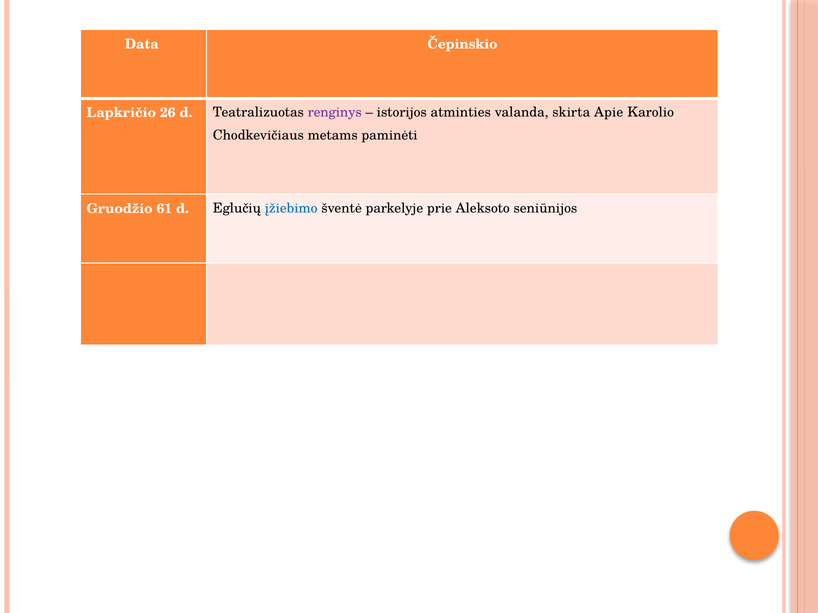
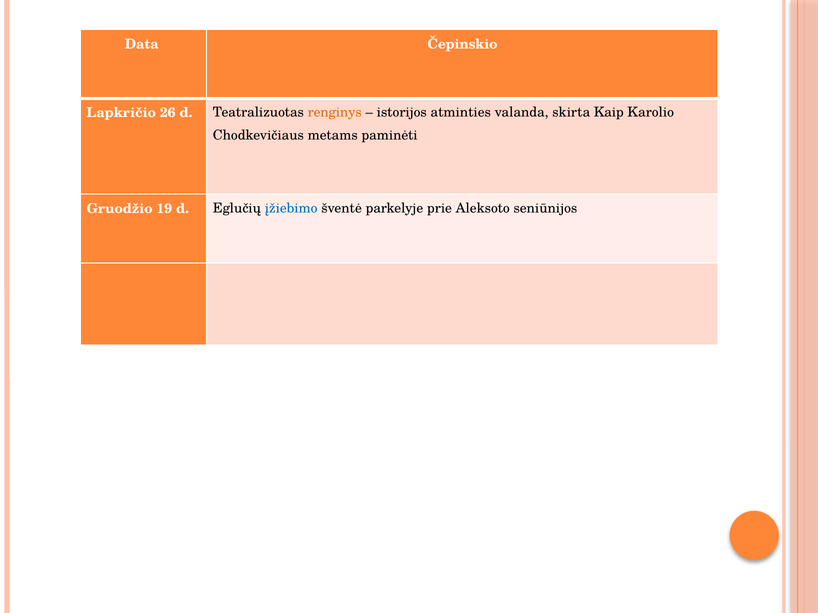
renginys colour: purple -> orange (335, 112)
Apie: Apie -> Kaip (609, 112)
61: 61 -> 19 (164, 209)
